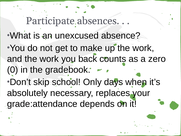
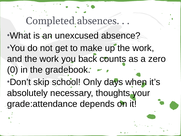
Participate: Participate -> Completed (50, 21)
replaces: replaces -> thoughts (113, 93)
